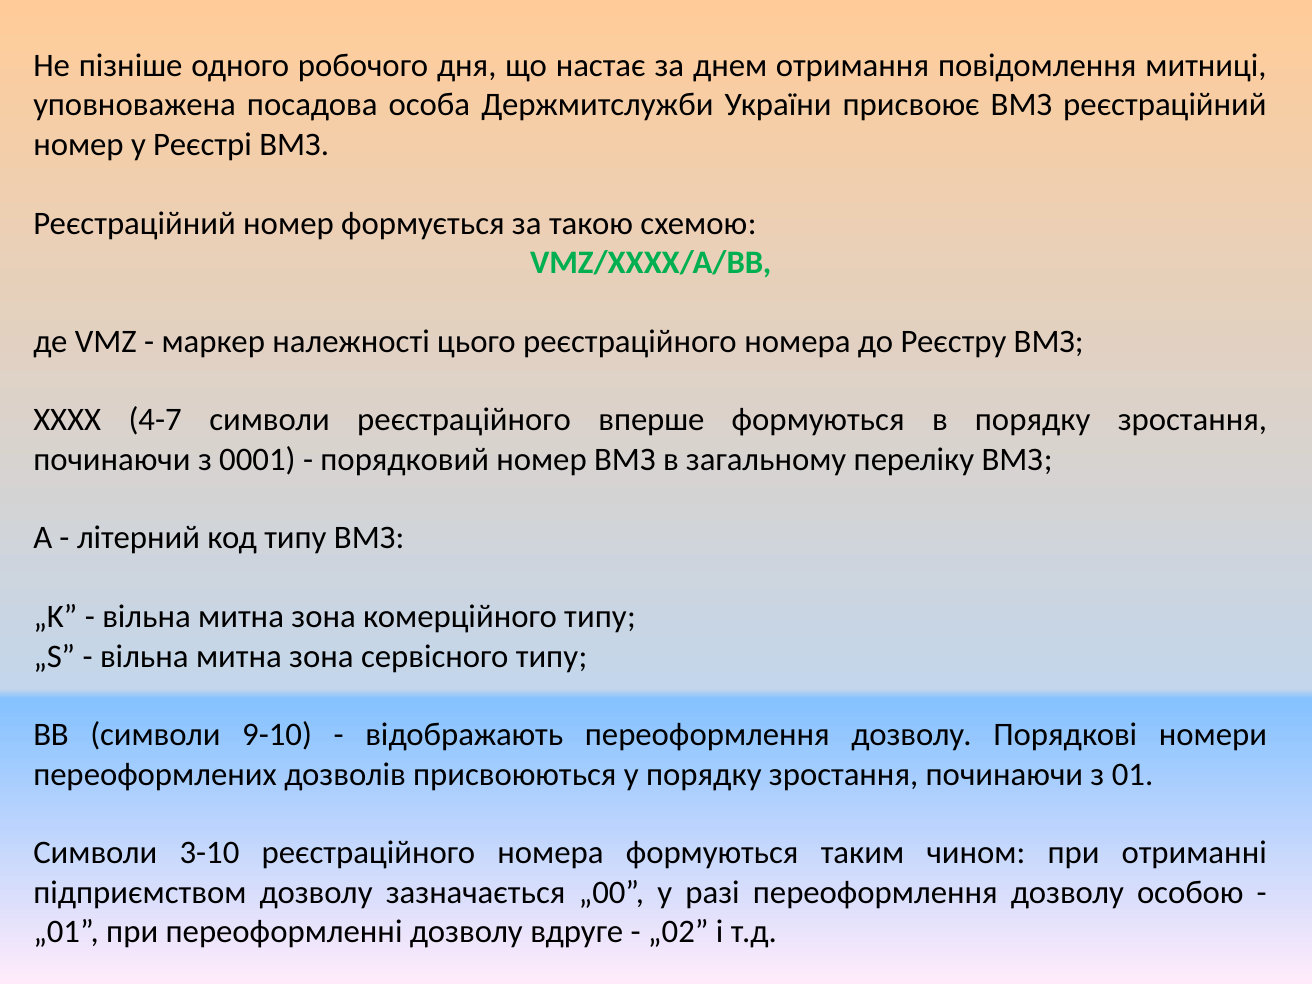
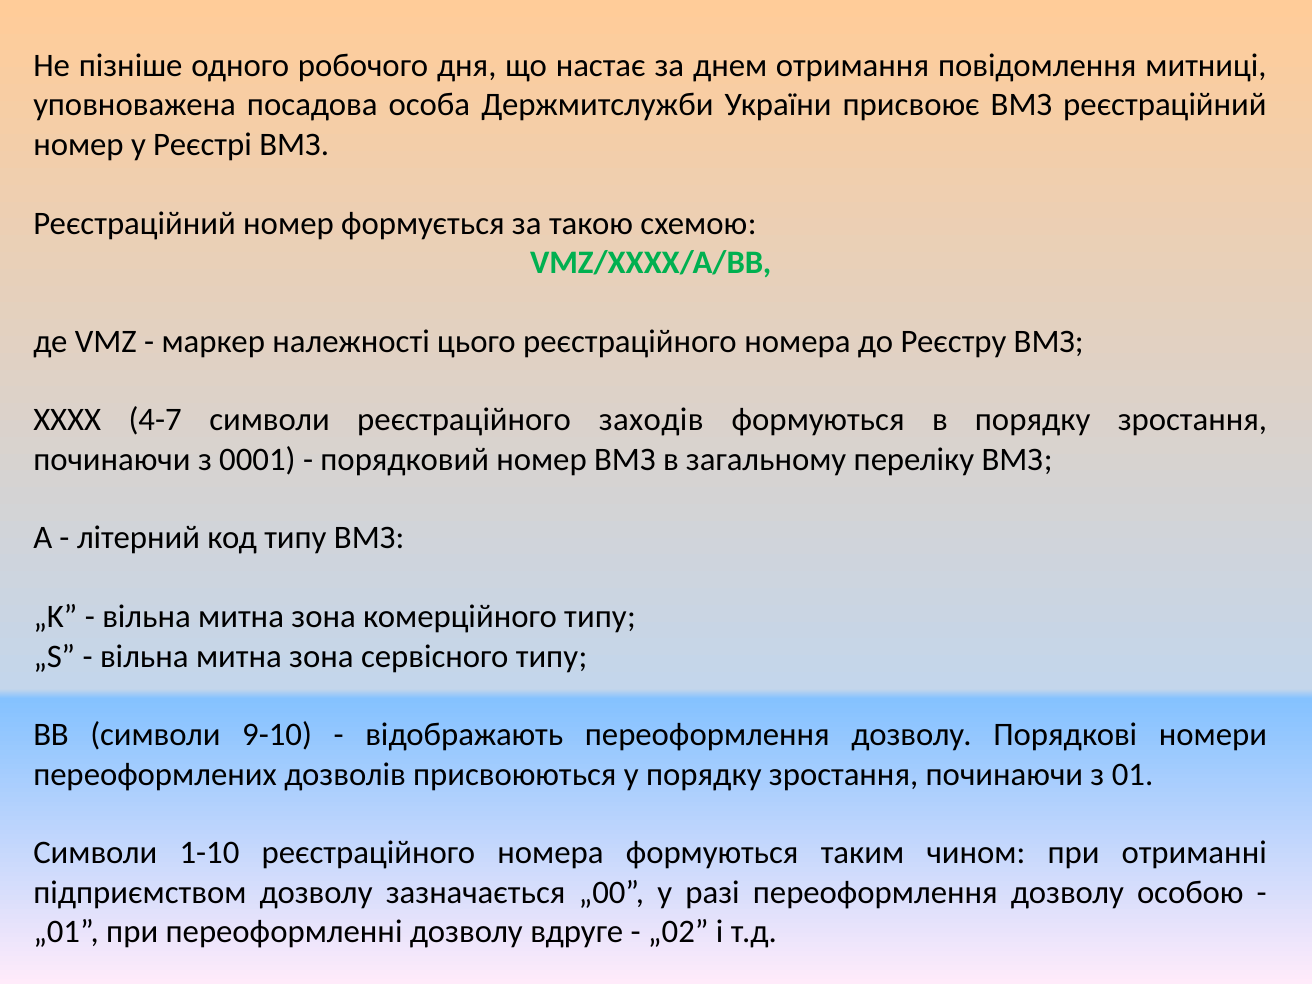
вперше: вперше -> заходів (651, 420)
3-10: 3-10 -> 1-10 (209, 853)
